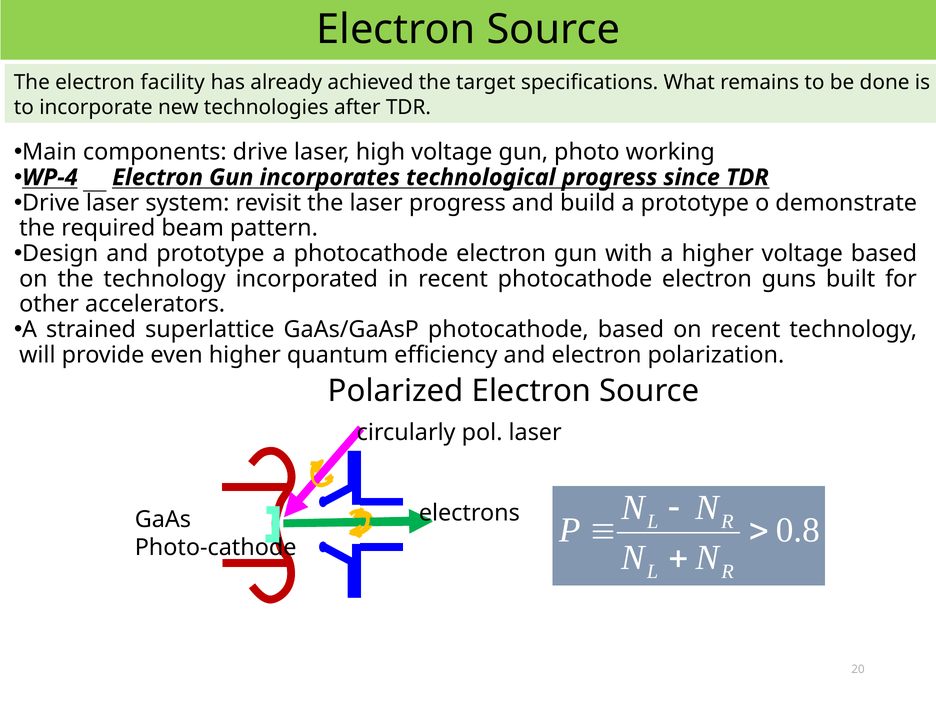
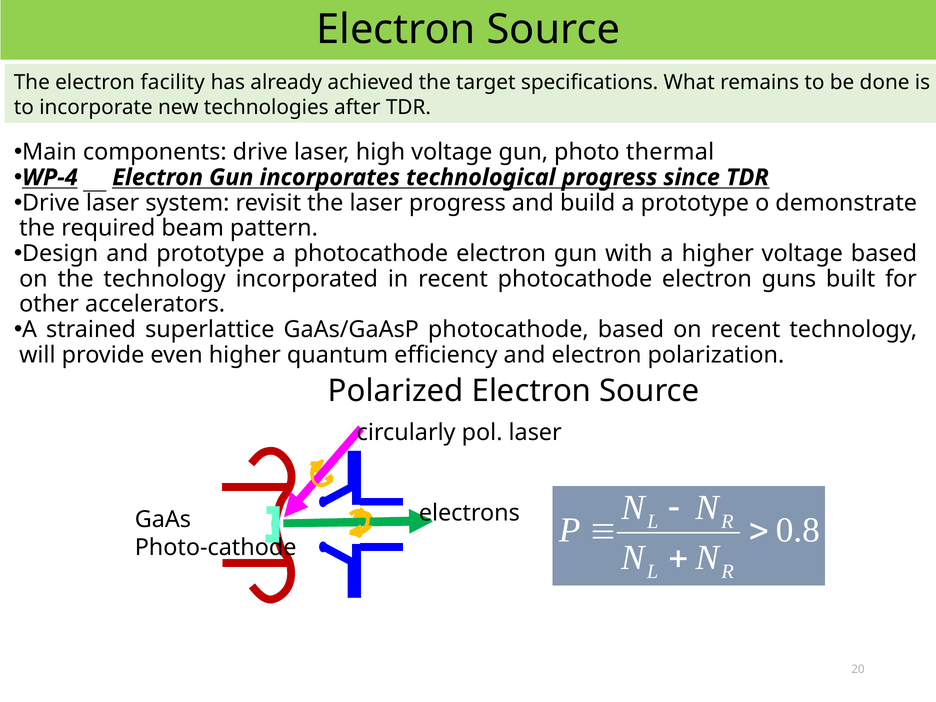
working: working -> thermal (670, 152)
